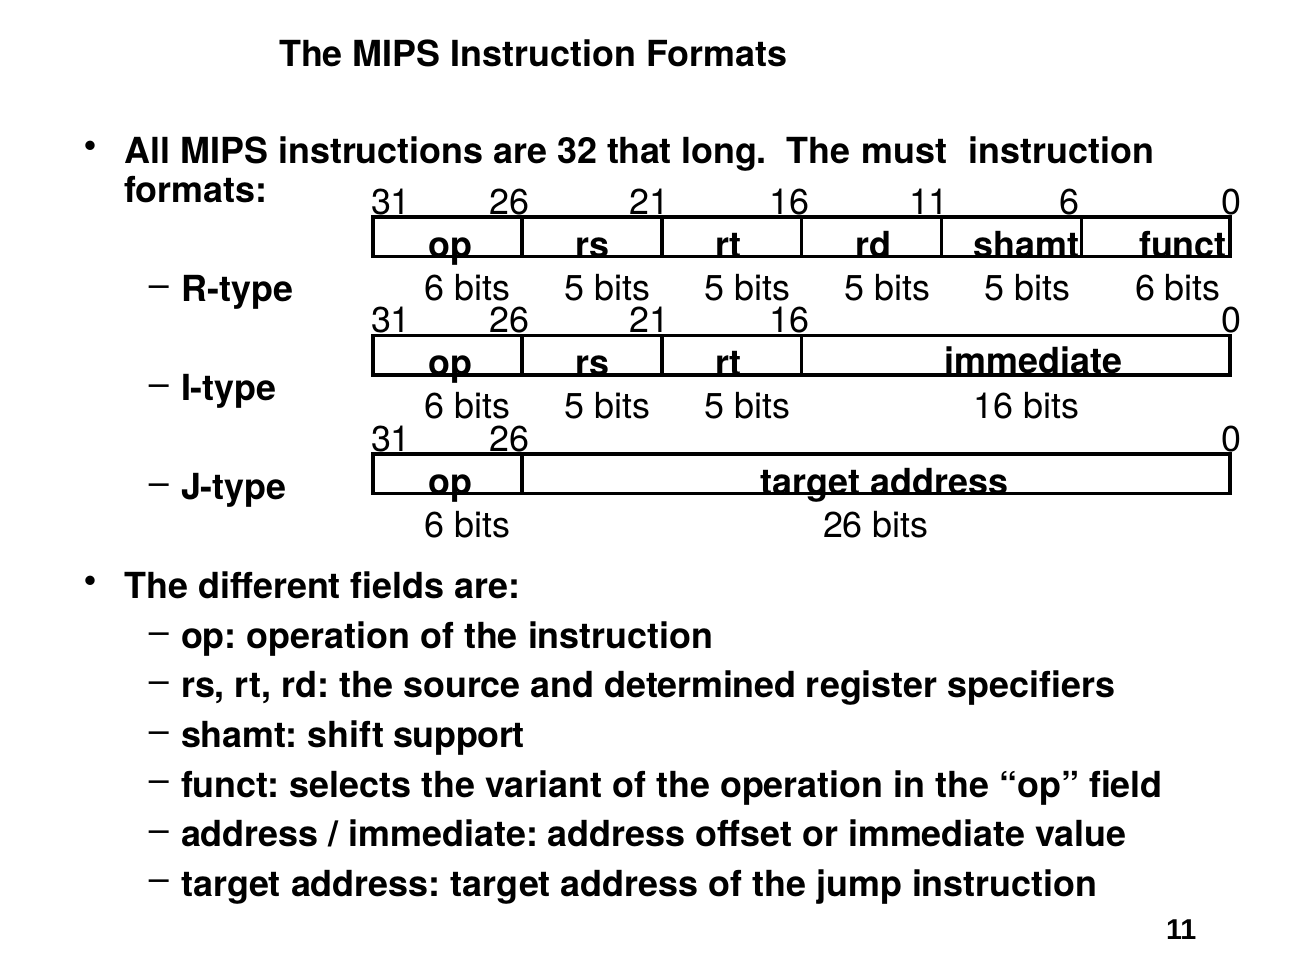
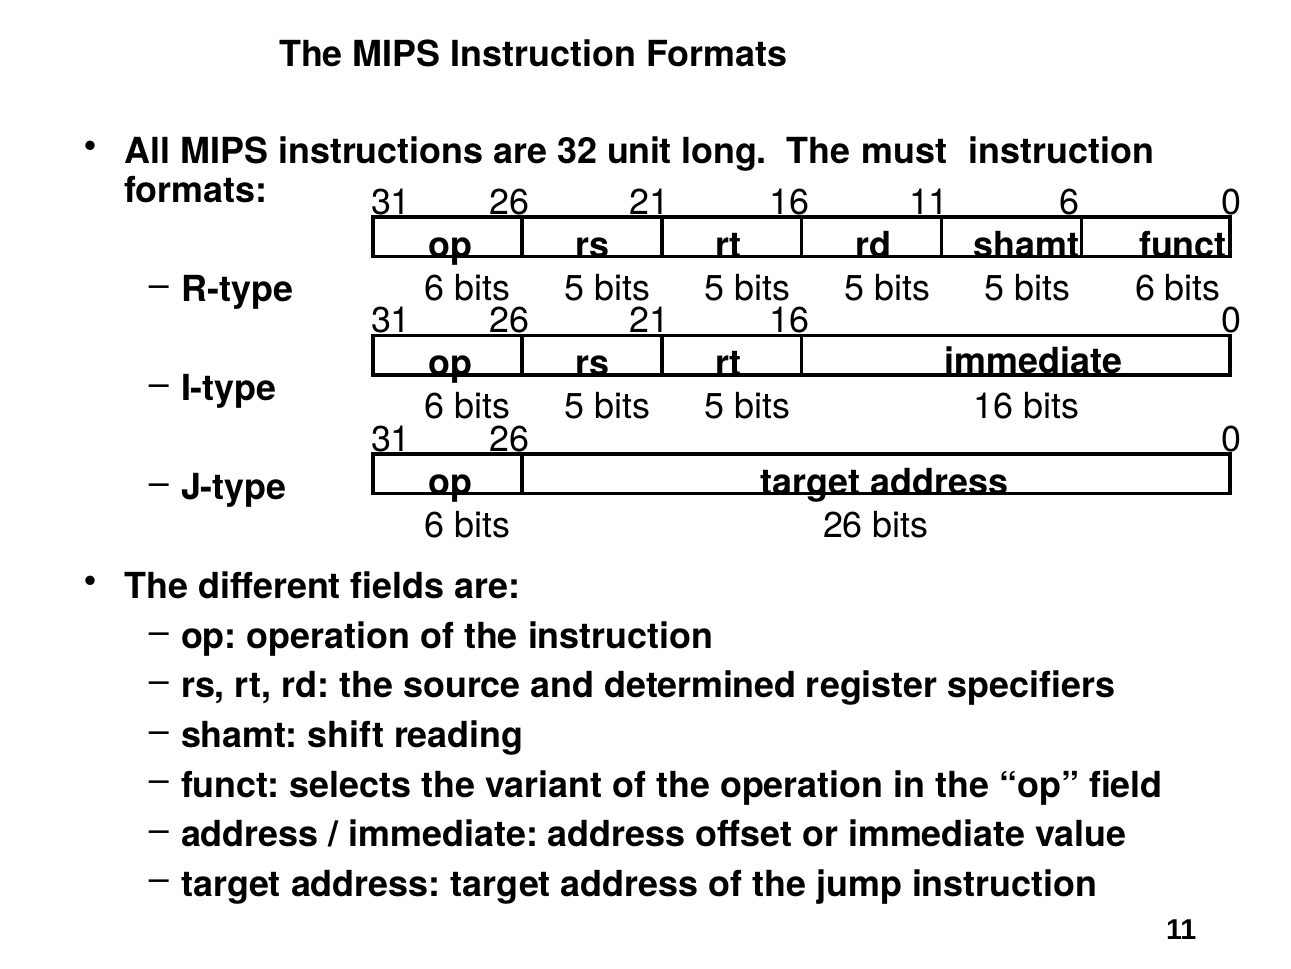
that: that -> unit (639, 152)
support: support -> reading (459, 735)
